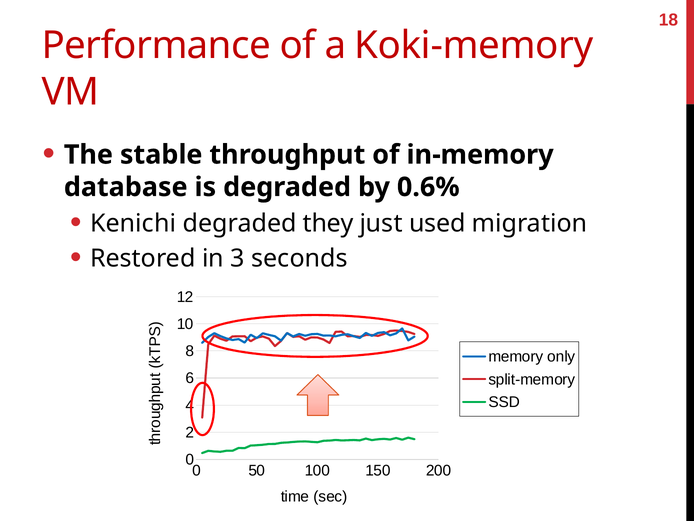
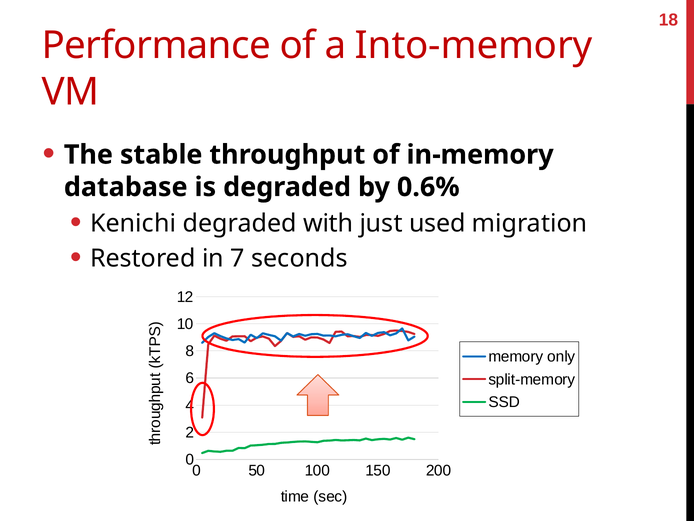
Koki-memory: Koki-memory -> Into-memory (474, 46)
they: they -> with (328, 223)
3: 3 -> 7 (238, 258)
